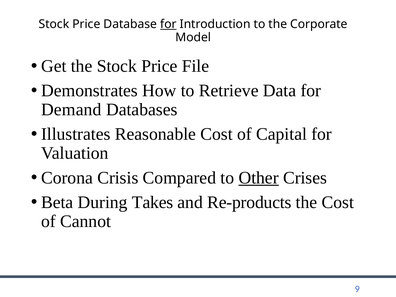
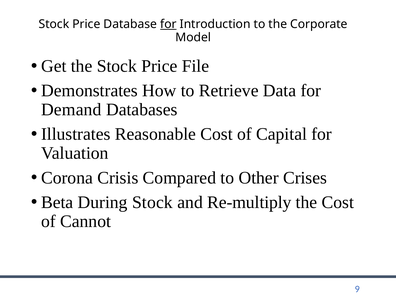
Other underline: present -> none (259, 178)
During Takes: Takes -> Stock (152, 202)
Re-products: Re-products -> Re-multiply (249, 202)
